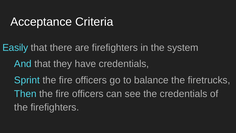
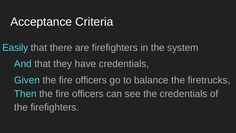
Sprint: Sprint -> Given (27, 80)
